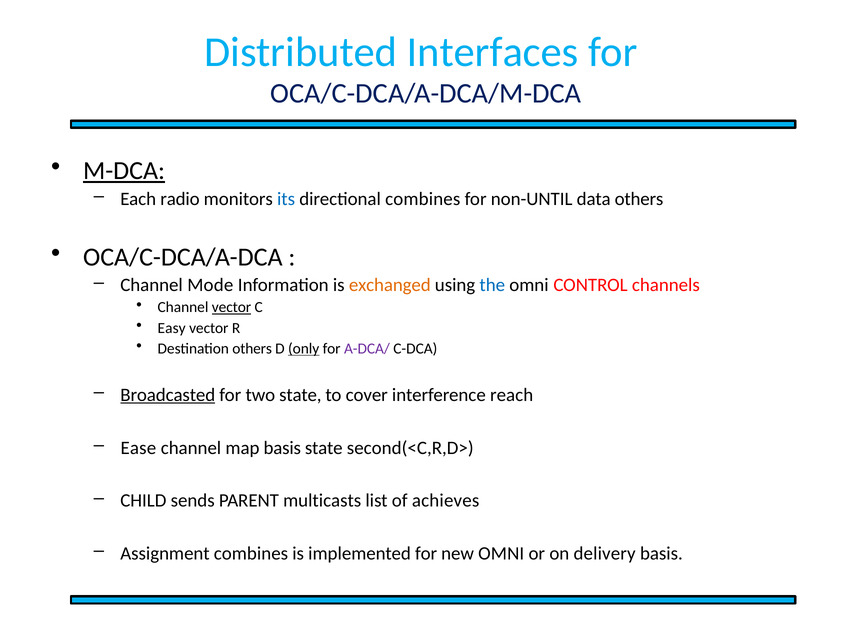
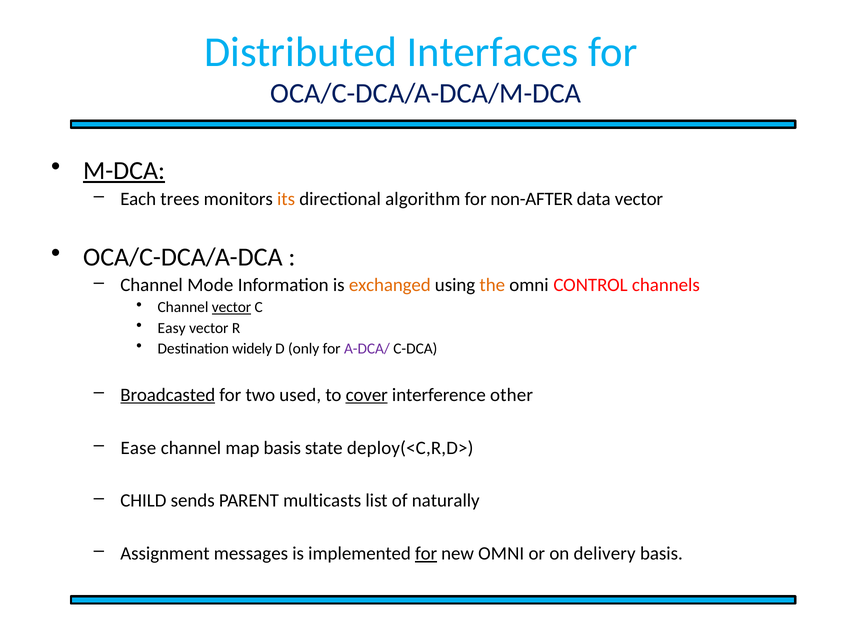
radio: radio -> trees (180, 199)
its colour: blue -> orange (286, 199)
directional combines: combines -> algorithm (423, 199)
non-UNTIL: non-UNTIL -> non-AFTER (532, 199)
data others: others -> vector (639, 199)
the colour: blue -> orange (492, 285)
Destination others: others -> widely (252, 349)
only underline: present -> none (304, 349)
two state: state -> used (300, 395)
cover underline: none -> present (367, 395)
reach: reach -> other (512, 395)
second(<C,R,D>: second(<C,R,D> -> deploy(<C,R,D> (410, 448)
achieves: achieves -> naturally (446, 501)
Assignment combines: combines -> messages (251, 554)
for underline: none -> present (426, 554)
